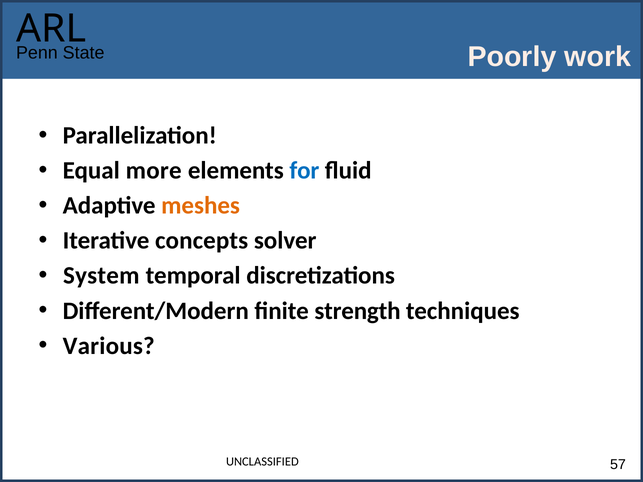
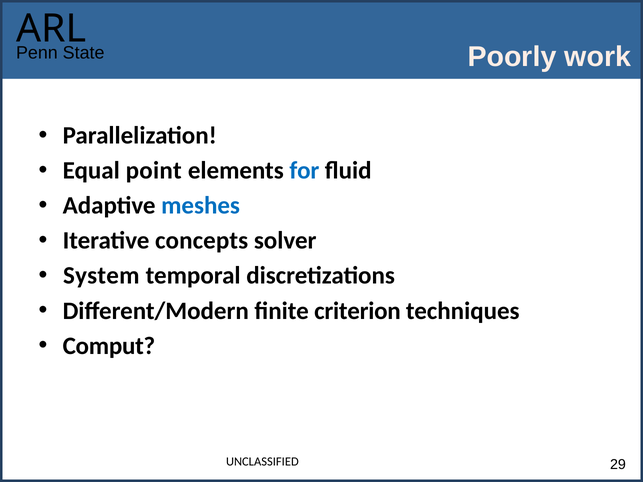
more: more -> point (154, 171)
meshes colour: orange -> blue (201, 206)
strength: strength -> criterion (358, 311)
Various: Various -> Comput (109, 346)
57: 57 -> 29 (618, 465)
